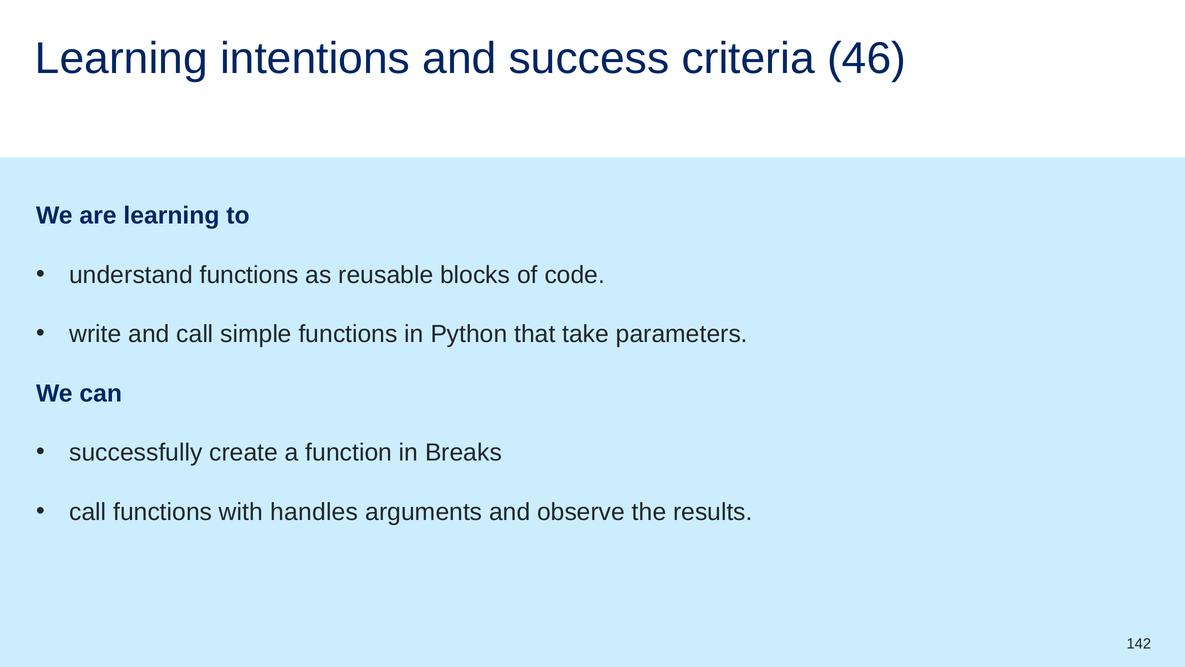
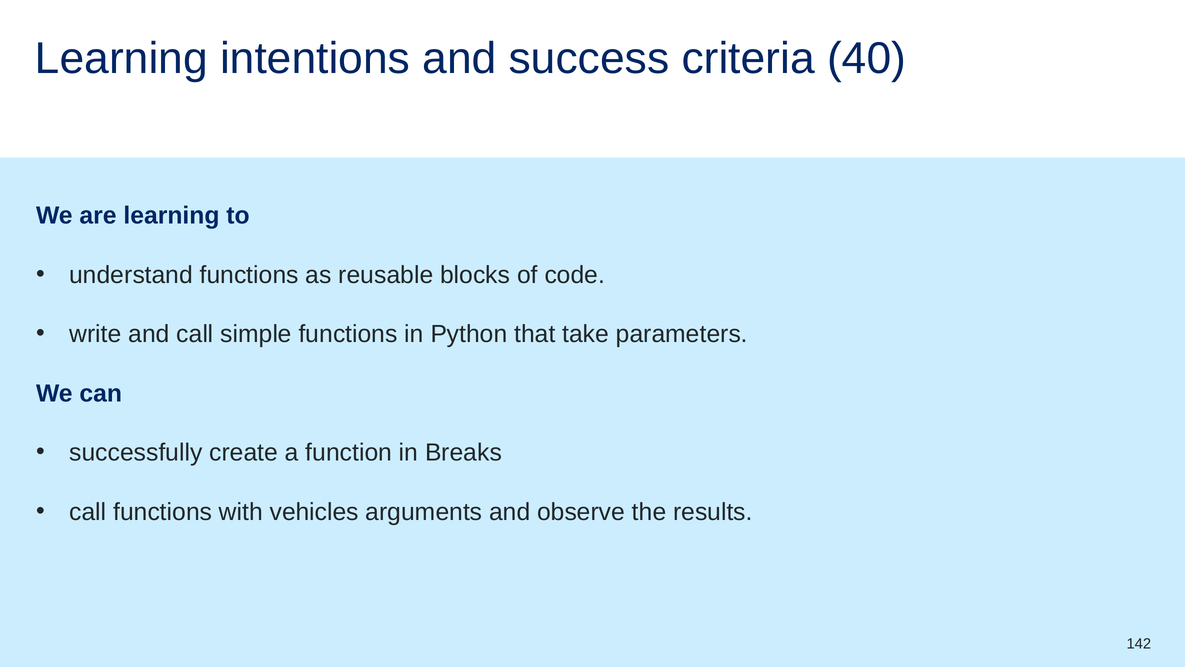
46: 46 -> 40 (867, 59)
handles: handles -> vehicles (314, 512)
